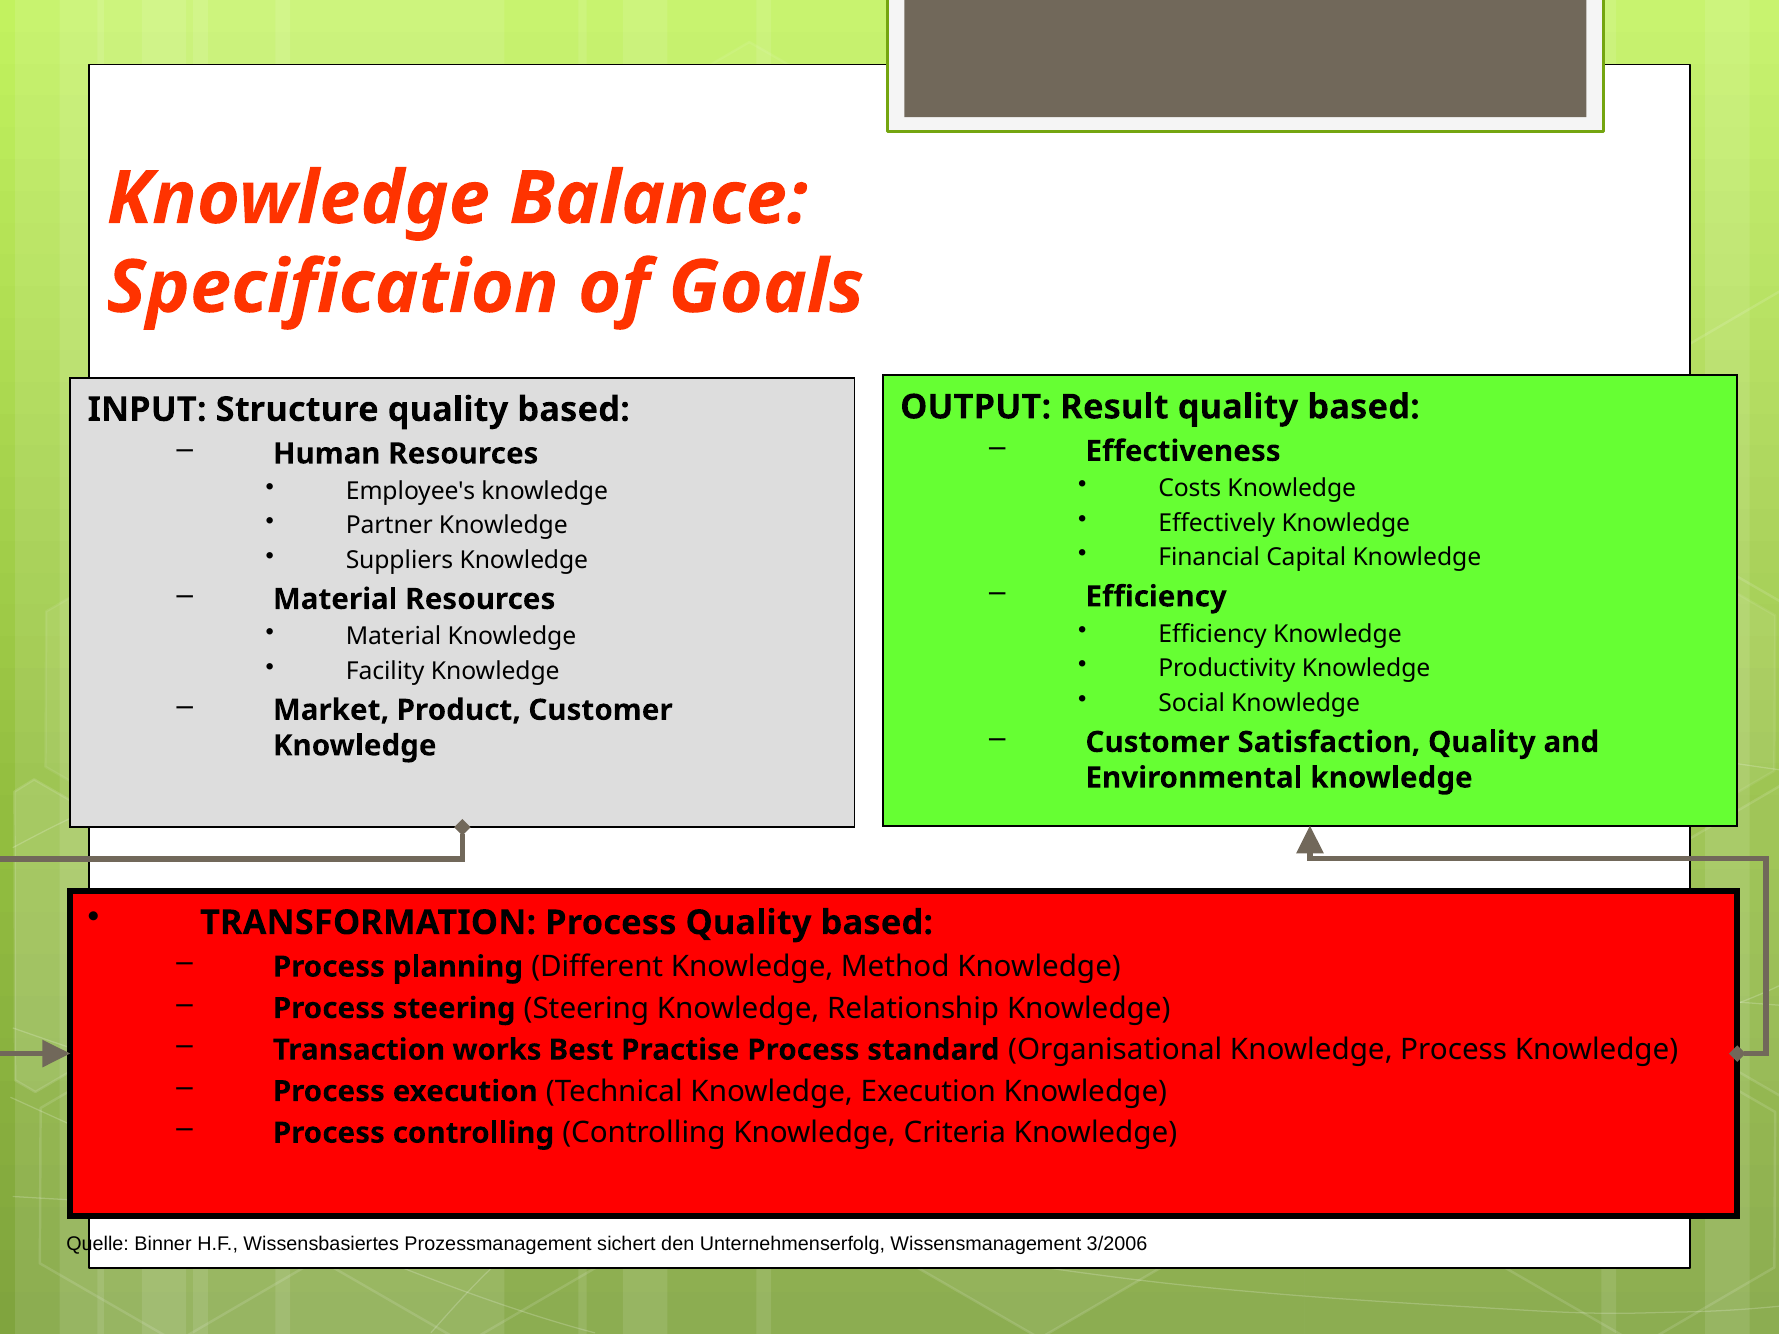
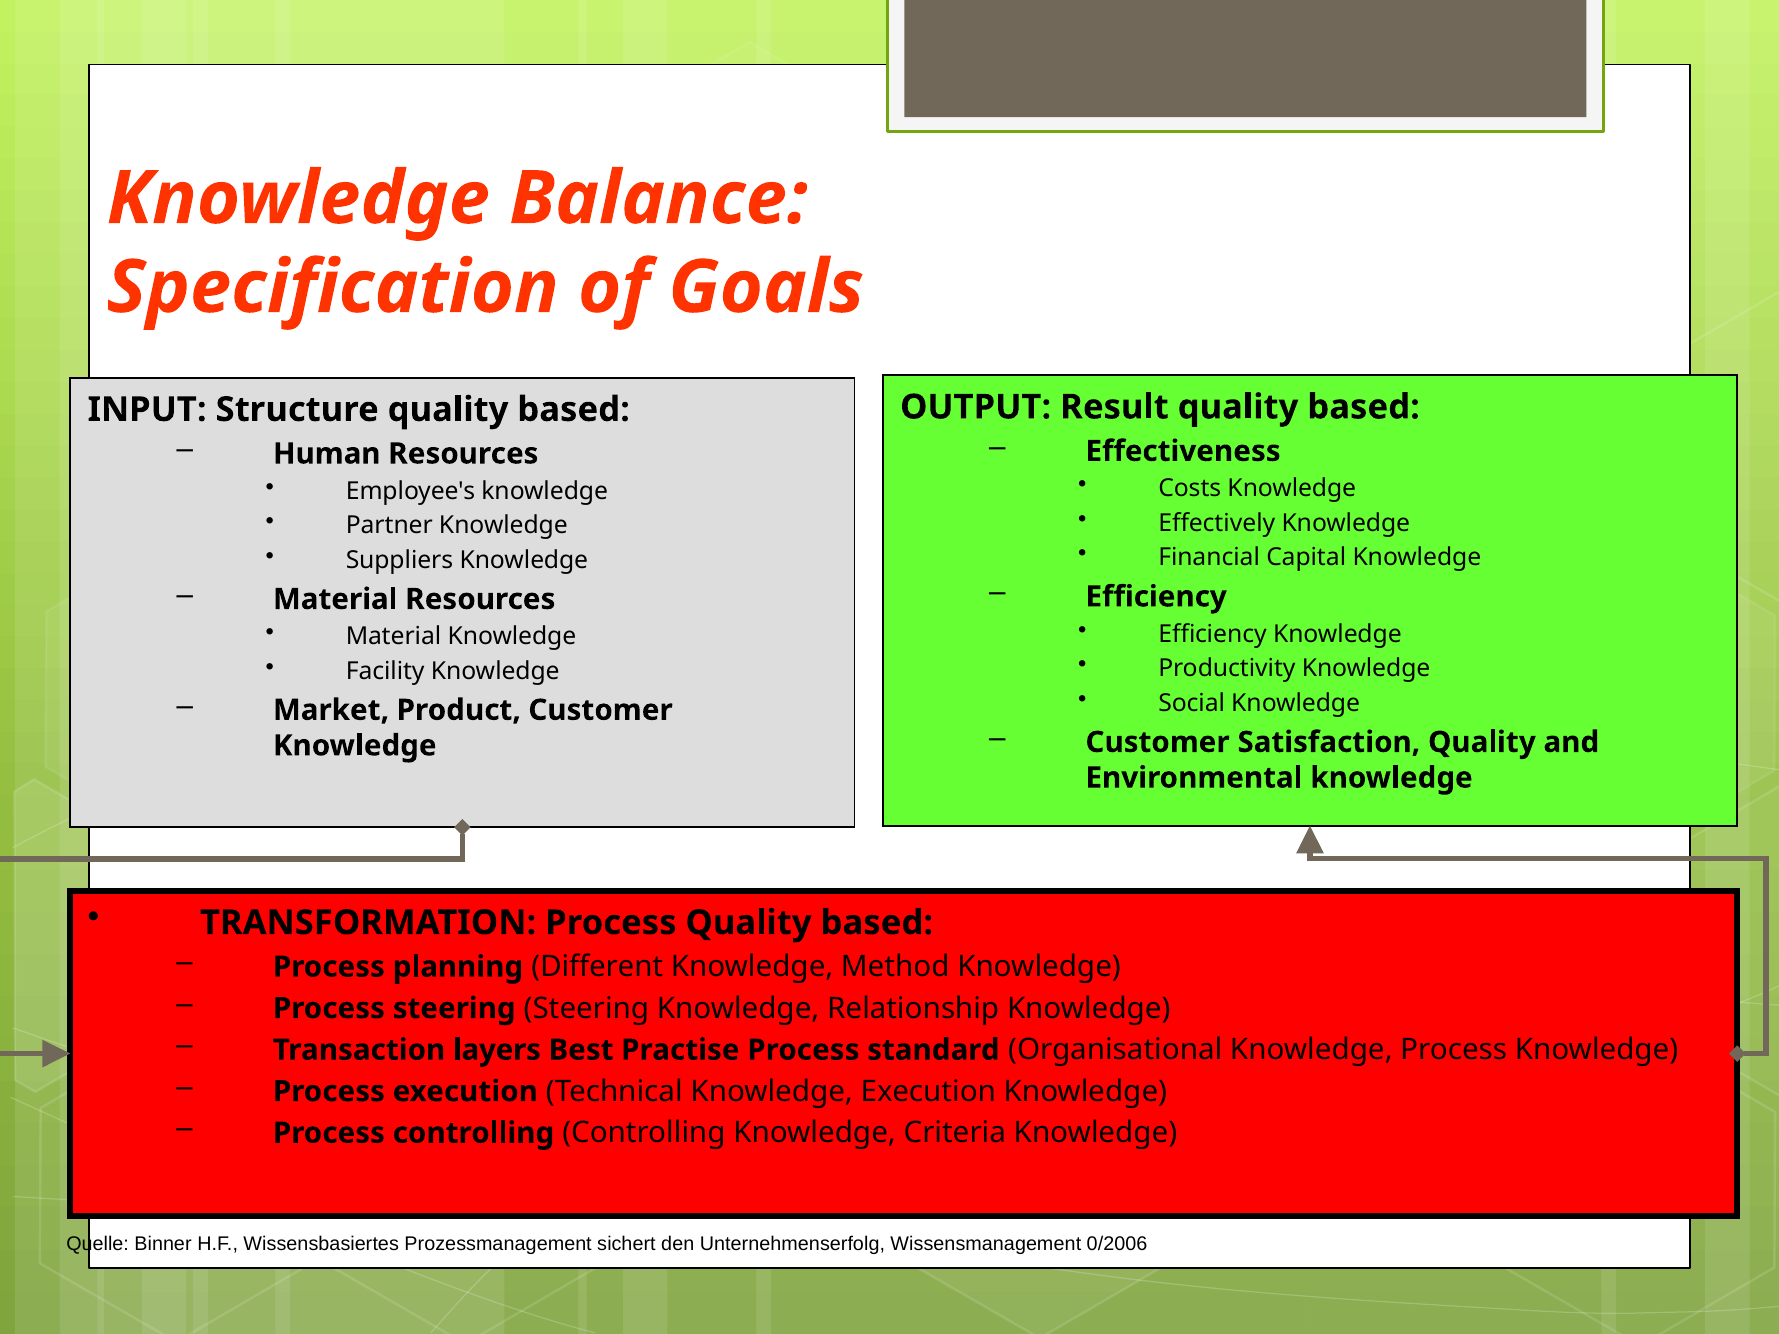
works: works -> layers (497, 1050)
3/2006: 3/2006 -> 0/2006 (1117, 1244)
